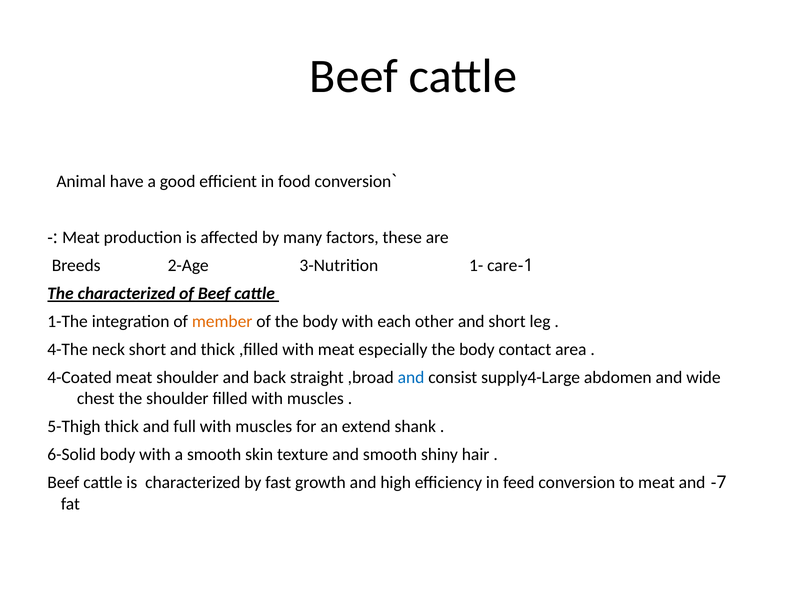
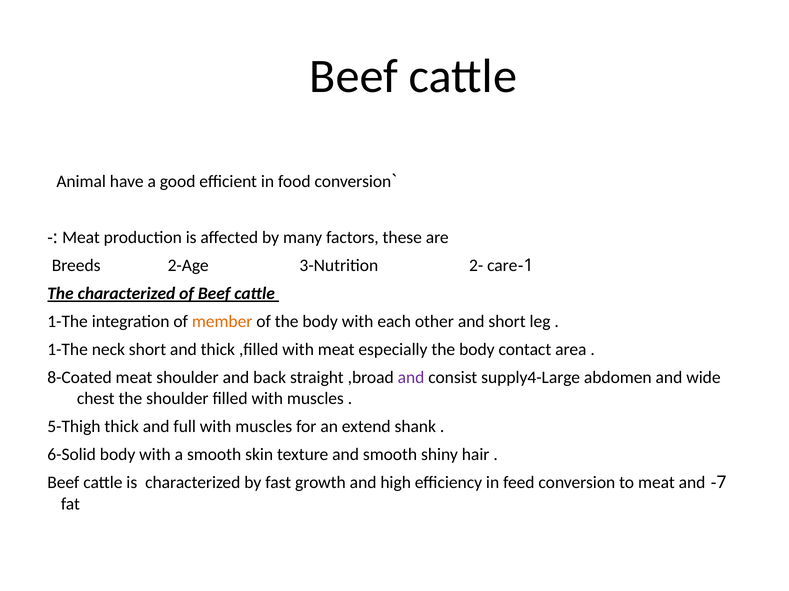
1-: 1- -> 2- (476, 266)
4-The: 4-The -> 1-The (68, 350)
4-Coated: 4-Coated -> 8-Coated (80, 378)
and colour: blue -> purple (411, 378)
